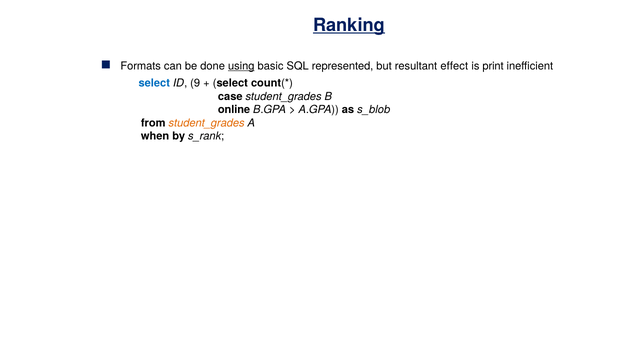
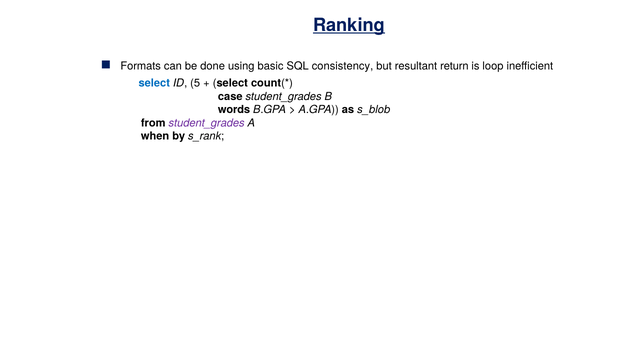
using underline: present -> none (241, 66)
represented: represented -> consistency (343, 66)
effect: effect -> return (454, 66)
print: print -> loop (493, 66)
9: 9 -> 5 (195, 83)
online: online -> words (234, 110)
student_grades colour: orange -> purple (207, 123)
